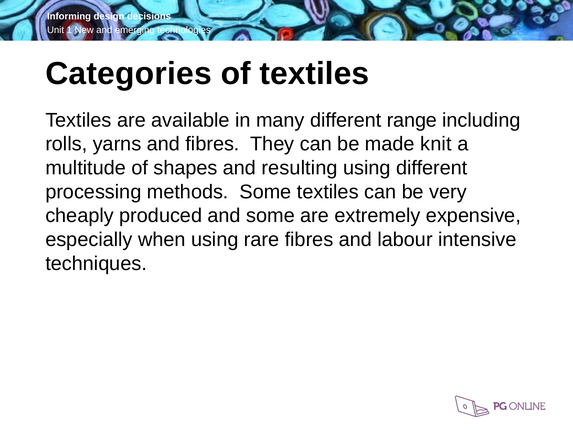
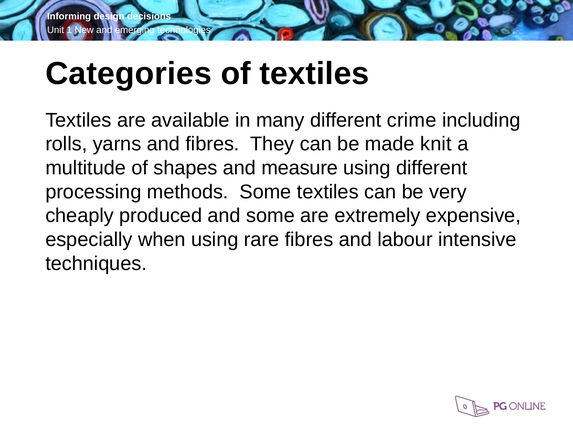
range: range -> crime (412, 120)
resulting: resulting -> measure (300, 168)
